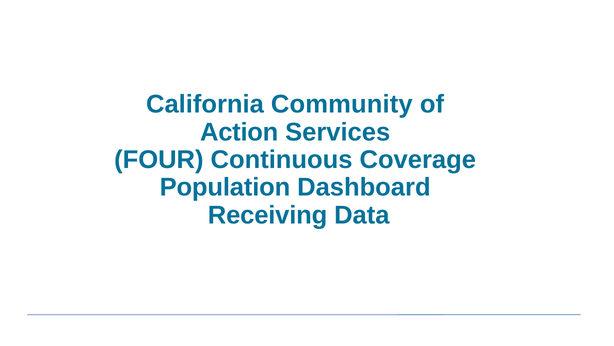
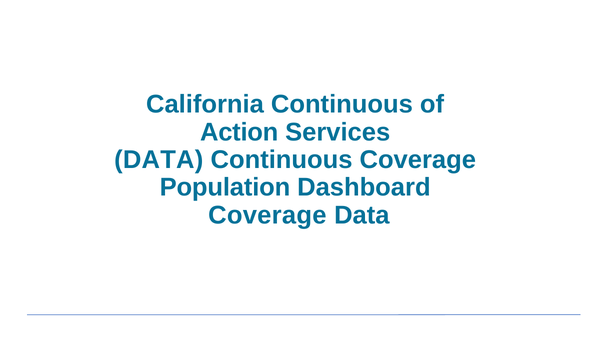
California Community: Community -> Continuous (342, 104)
FOUR: FOUR -> DATA (159, 160)
Receiving: Receiving -> Coverage (267, 215)
